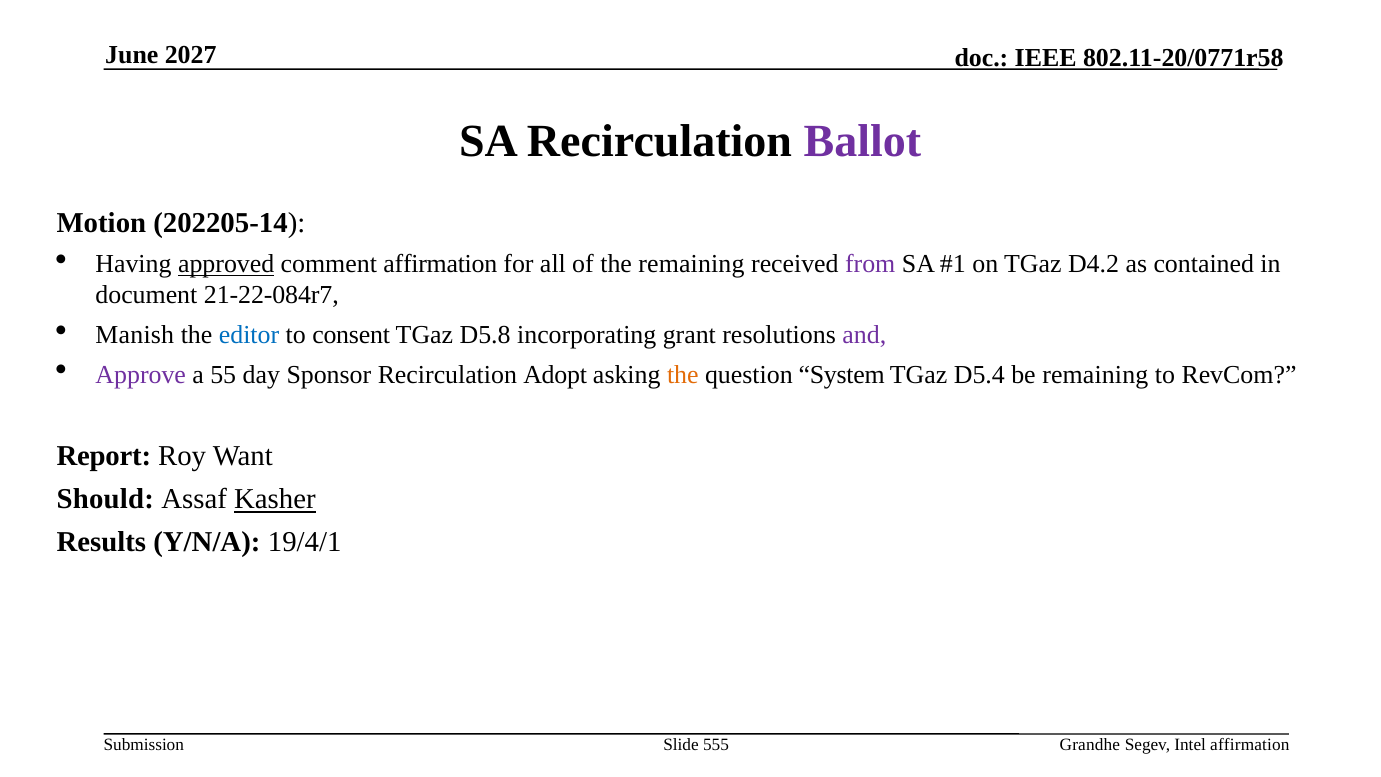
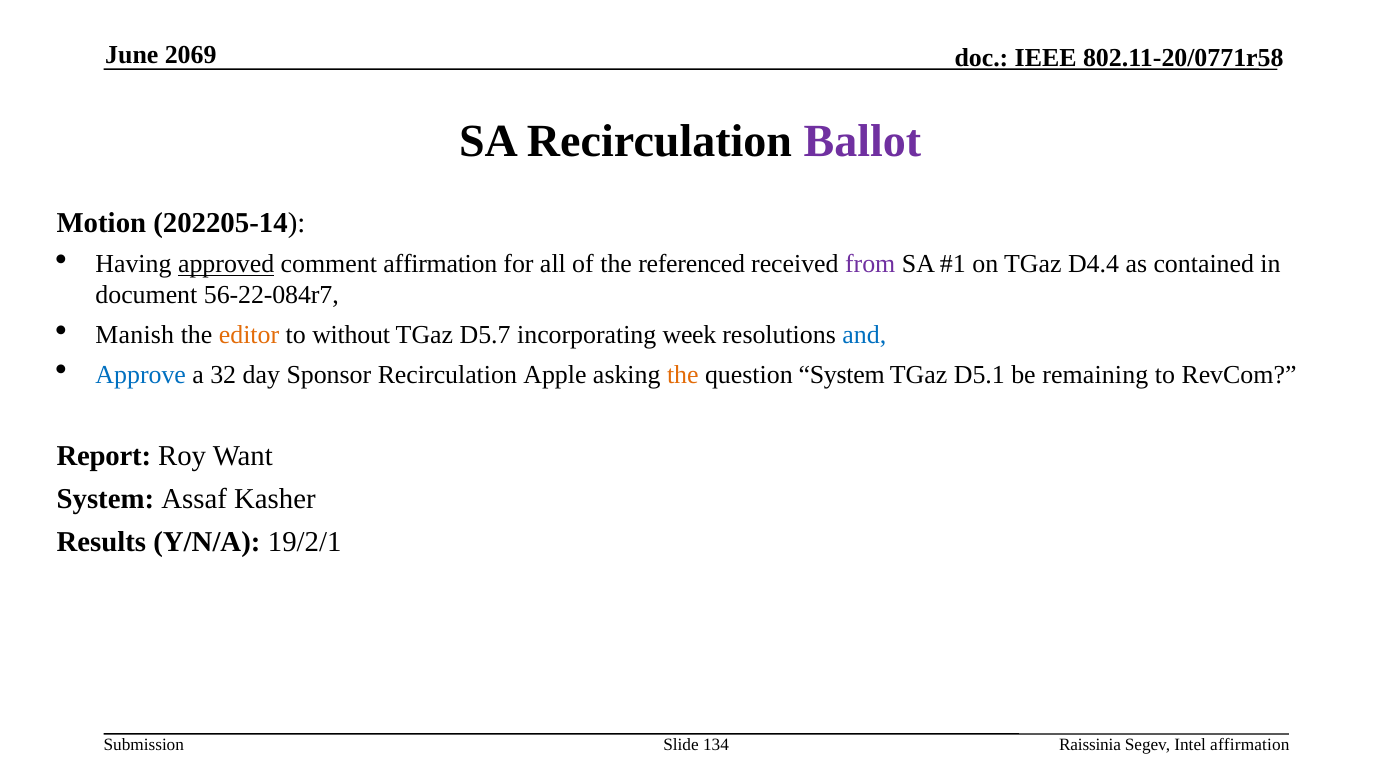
2027: 2027 -> 2069 (191, 55)
the remaining: remaining -> referenced (692, 264)
D4.2: D4.2 -> D4.4 (1094, 264)
21-22-084r7: 21-22-084r7 -> 56-22-084r7 (271, 295)
editor colour: blue -> orange (249, 335)
consent: consent -> without (351, 335)
D5.8: D5.8 -> D5.7 (485, 335)
grant: grant -> week (689, 335)
and colour: purple -> blue (864, 335)
Approve colour: purple -> blue (141, 375)
55: 55 -> 32 (223, 375)
Adopt: Adopt -> Apple (555, 375)
D5.4: D5.4 -> D5.1 (979, 375)
Should: Should -> System (105, 499)
Kasher underline: present -> none (275, 499)
19/4/1: 19/4/1 -> 19/2/1 (305, 542)
555: 555 -> 134 (716, 745)
Grandhe: Grandhe -> Raissinia (1090, 745)
